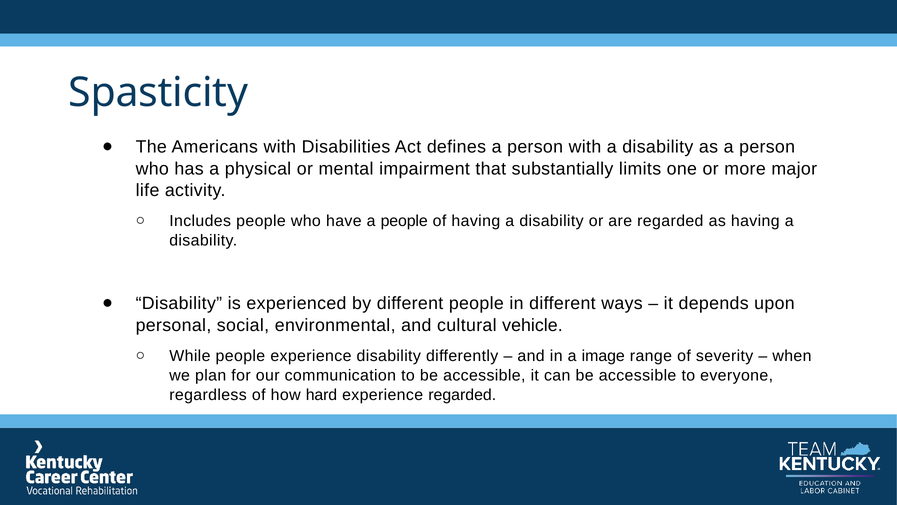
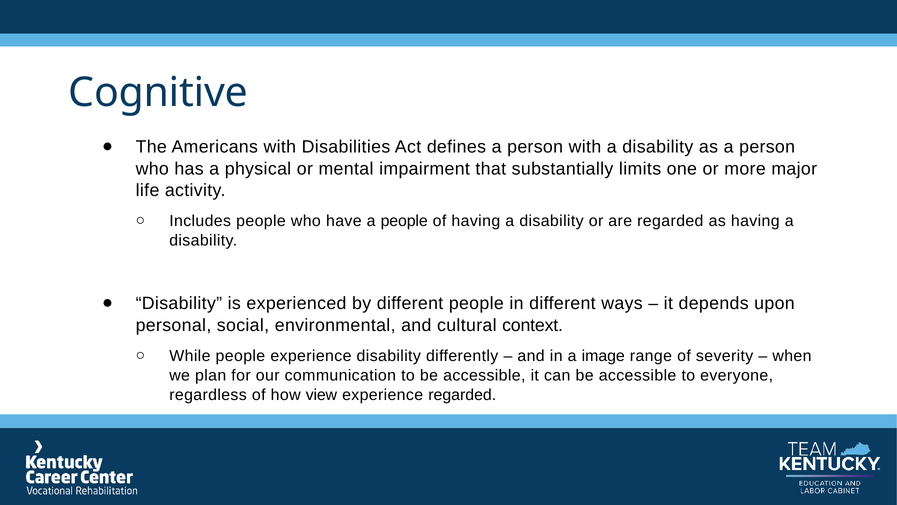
Spasticity: Spasticity -> Cognitive (158, 93)
vehicle: vehicle -> context (533, 325)
hard: hard -> view (321, 395)
